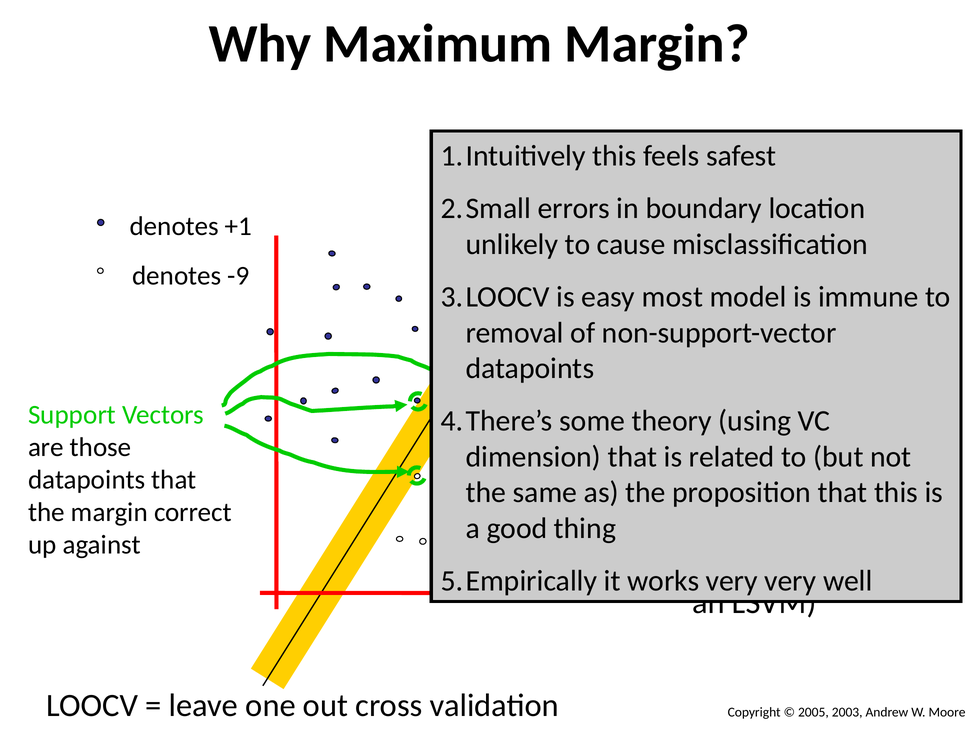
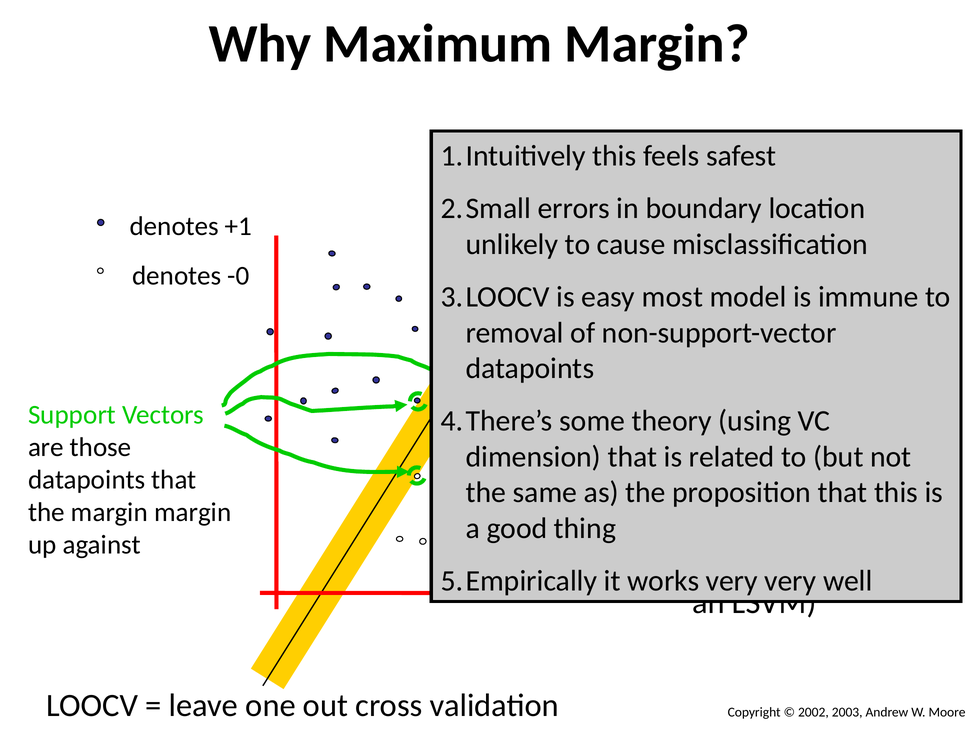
-9: -9 -> -0 (238, 276)
margin correct: correct -> margin (193, 513)
2005: 2005 -> 2002 (813, 713)
